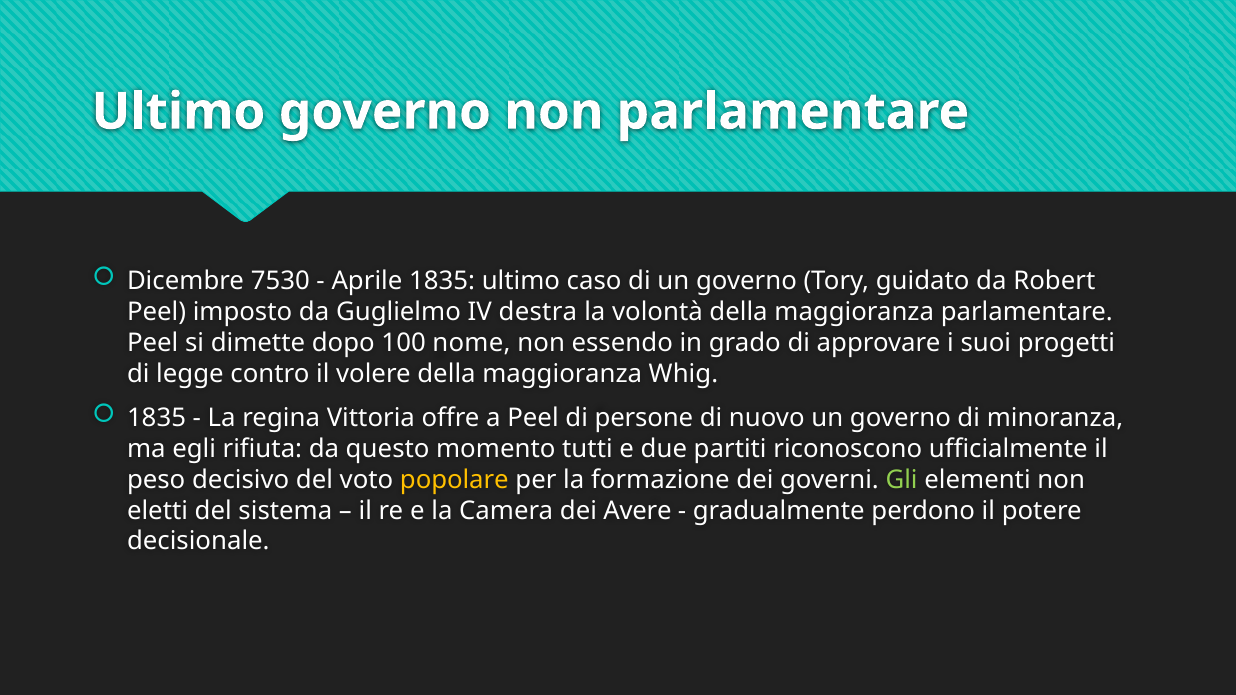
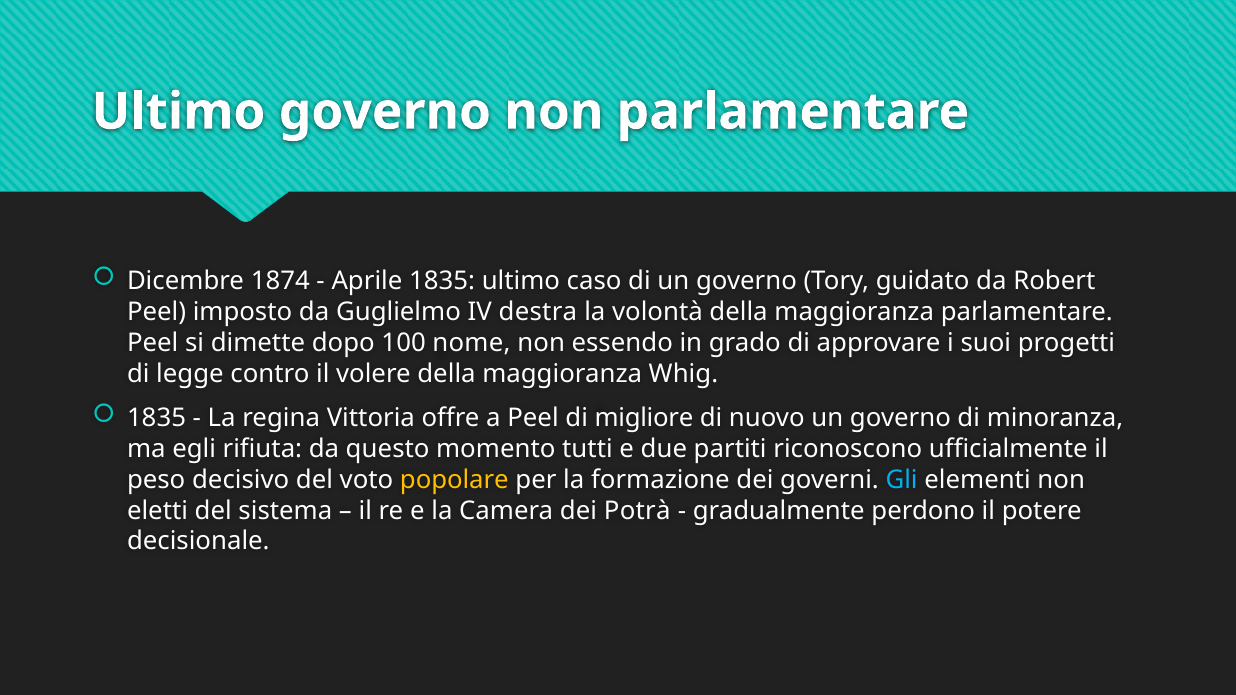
7530: 7530 -> 1874 (280, 281)
persone: persone -> migliore (644, 418)
Gli colour: light green -> light blue (902, 480)
Avere: Avere -> Potrà (637, 511)
